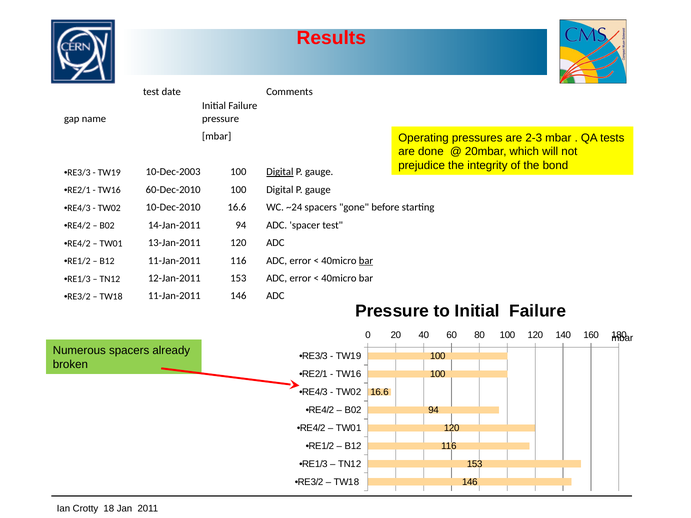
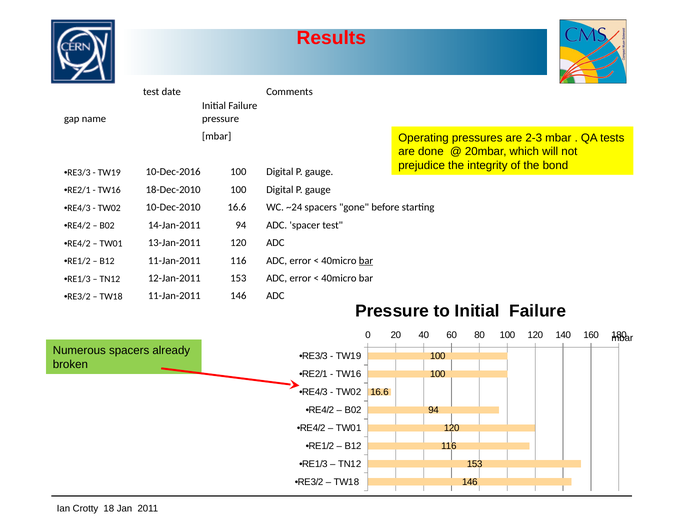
10-Dec-2003: 10-Dec-2003 -> 10-Dec-2016 (173, 172)
Digital underline: present -> none (280, 172)
60-Dec-2010: 60-Dec-2010 -> 18-Dec-2010 (173, 190)
